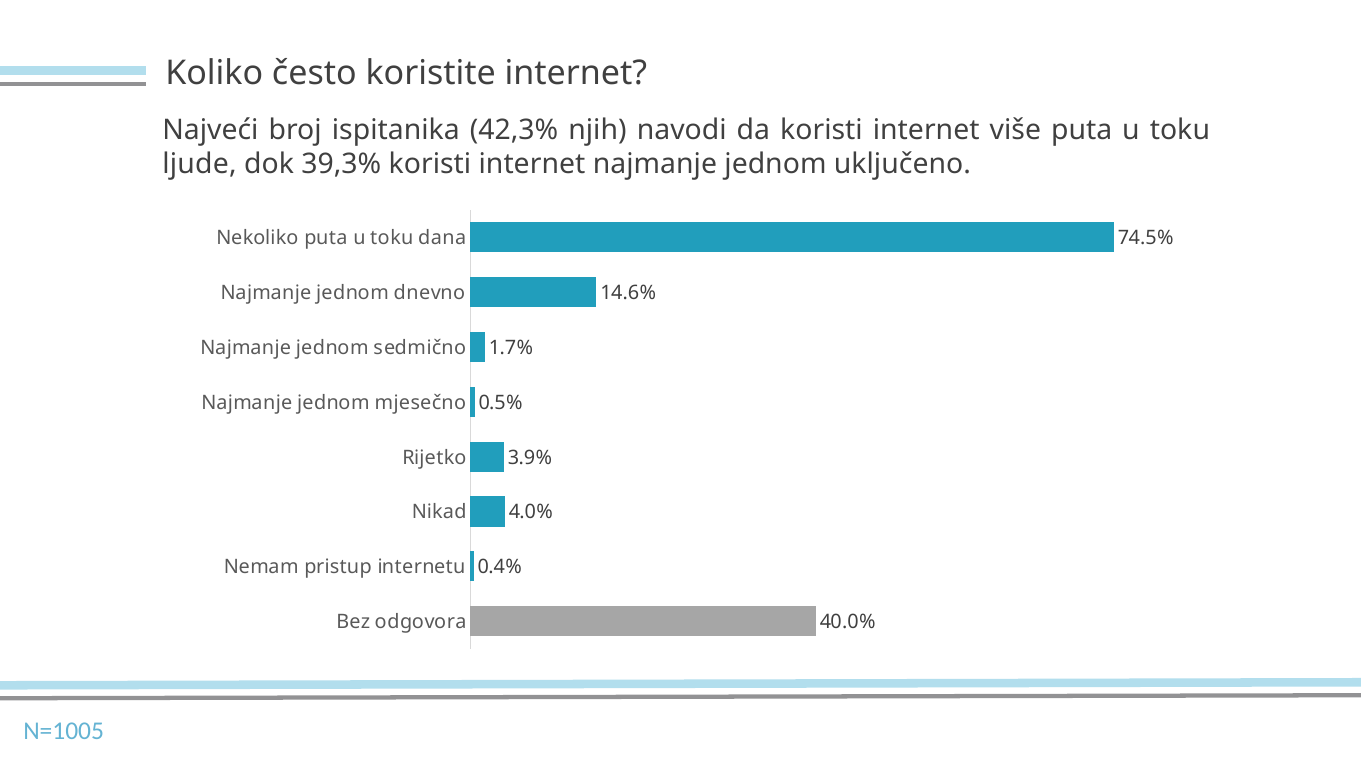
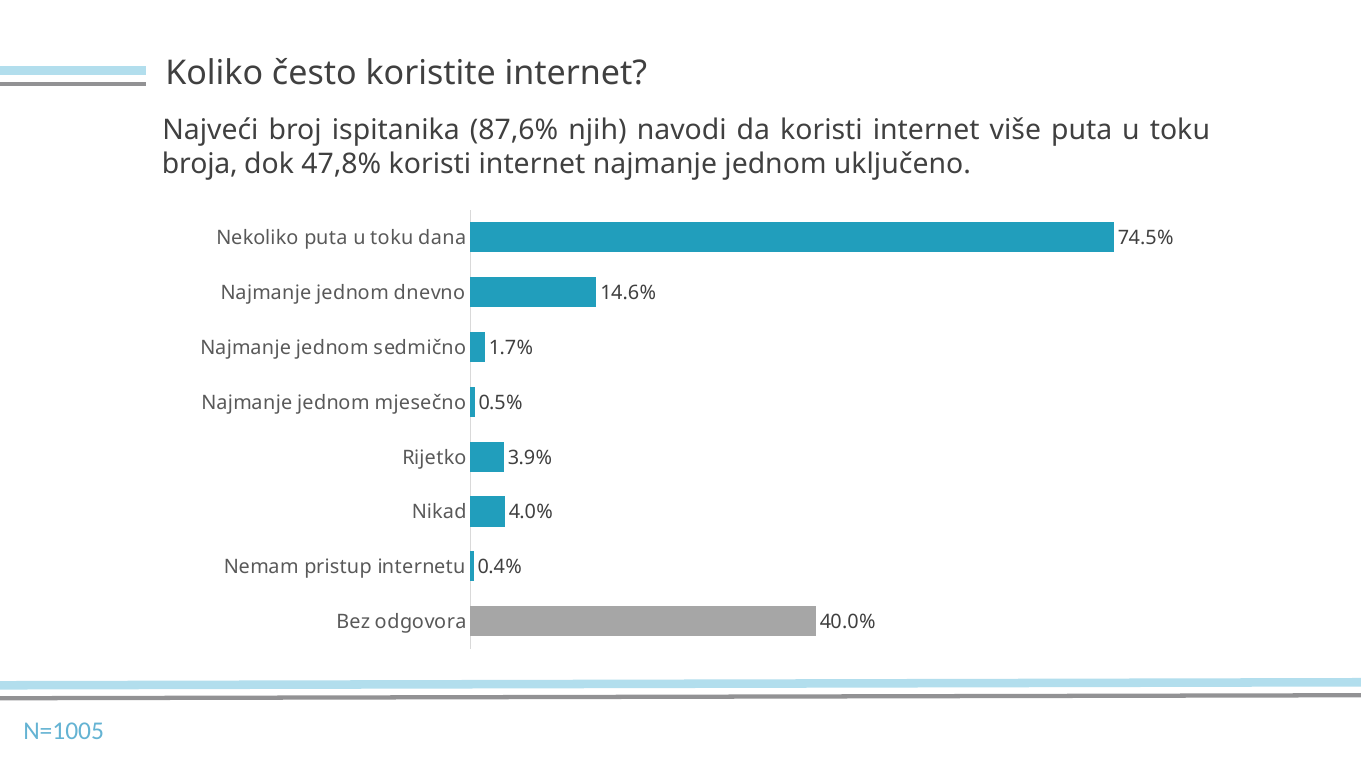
42,3%: 42,3% -> 87,6% (514, 130)
ljude: ljude -> broja (200, 164)
39,3%: 39,3% -> 47,8% (341, 164)
